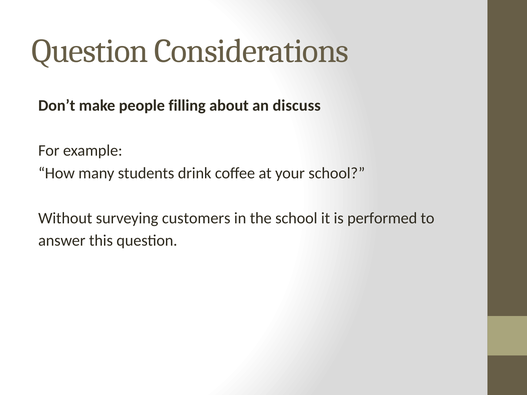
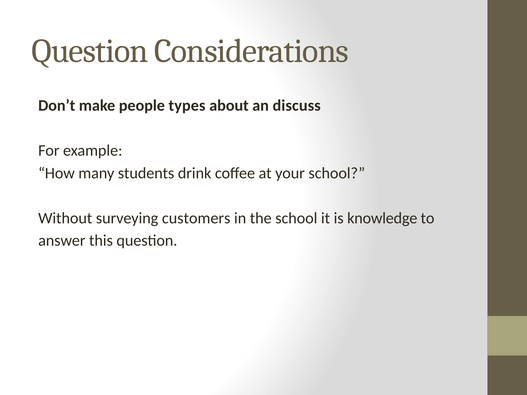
filling: filling -> types (187, 106)
performed: performed -> knowledge (382, 218)
